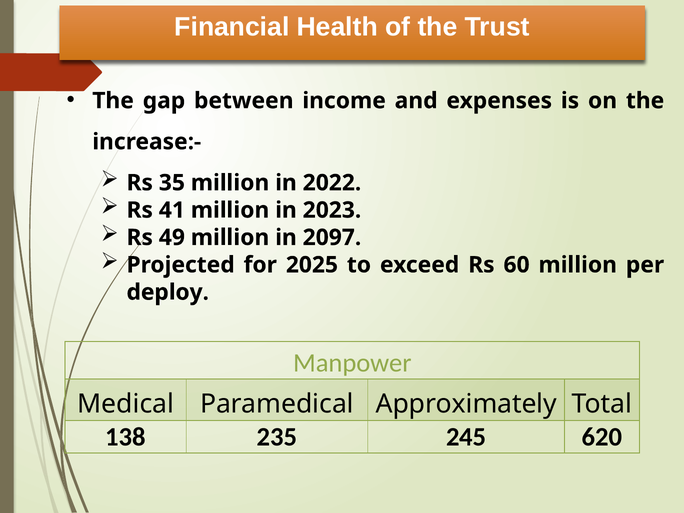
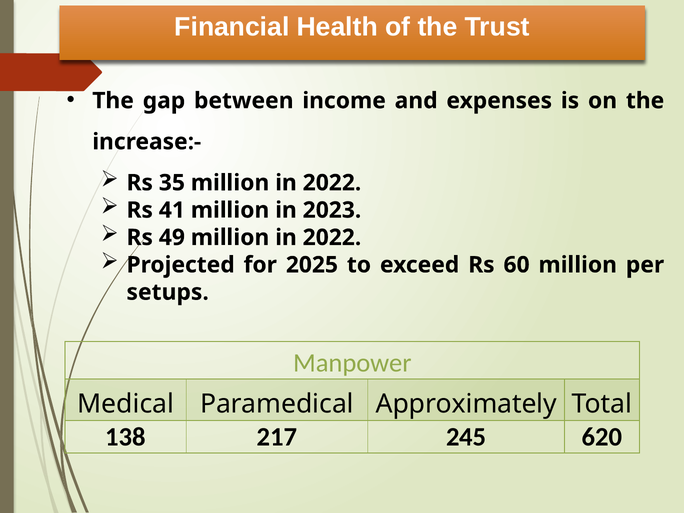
49 million in 2097: 2097 -> 2022 (332, 238)
deploy: deploy -> setups (168, 292)
235: 235 -> 217 (277, 437)
